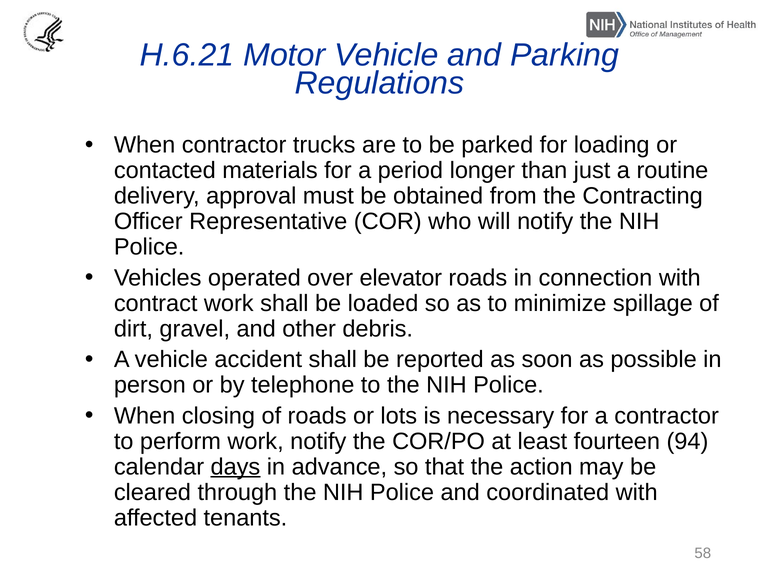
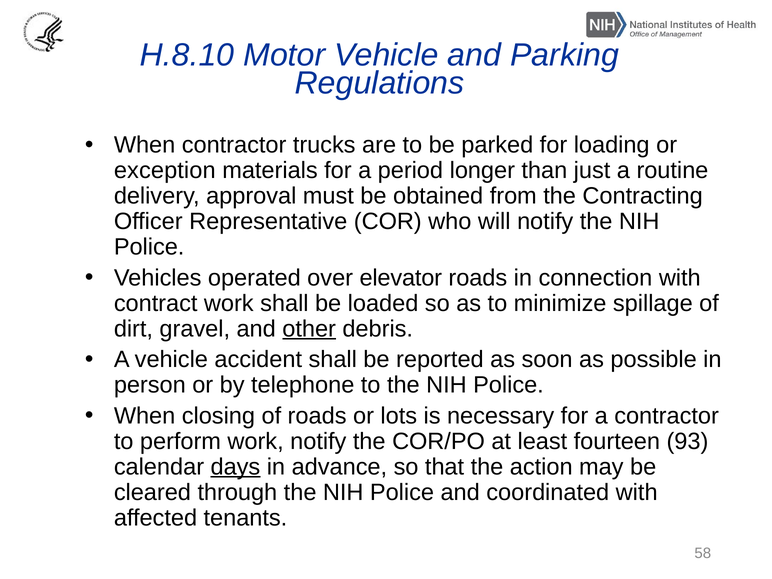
H.6.21: H.6.21 -> H.8.10 (187, 55)
contacted: contacted -> exception (165, 171)
other underline: none -> present (309, 329)
94: 94 -> 93 (687, 441)
